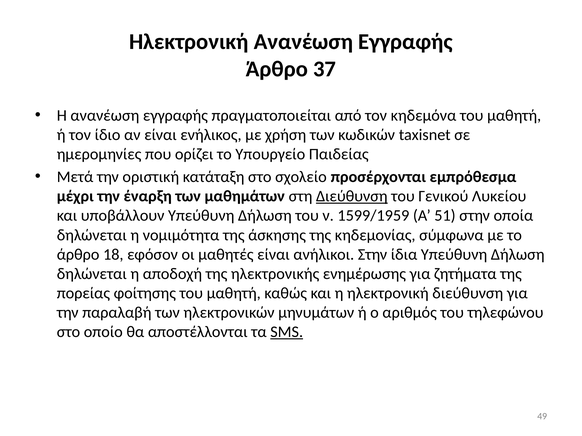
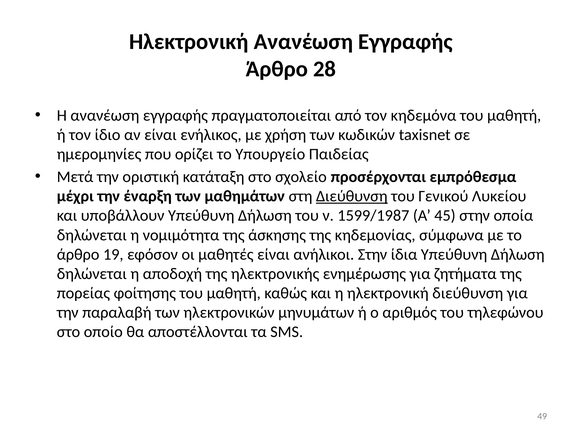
37: 37 -> 28 (325, 69)
1599/1959: 1599/1959 -> 1599/1987 (373, 216)
51: 51 -> 45 (445, 216)
18: 18 -> 19 (113, 255)
SMS underline: present -> none (287, 332)
